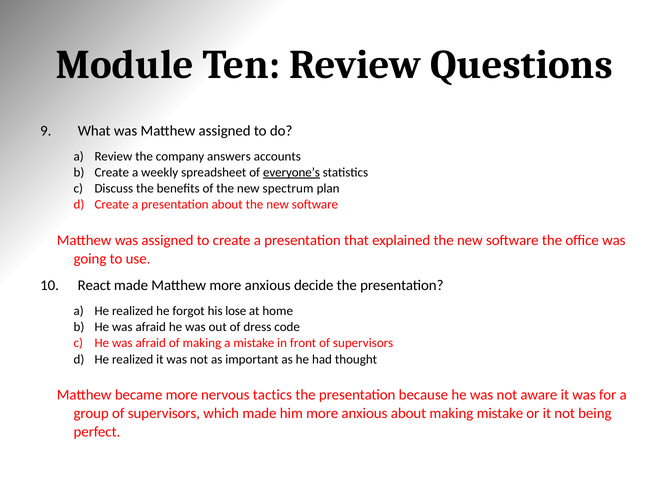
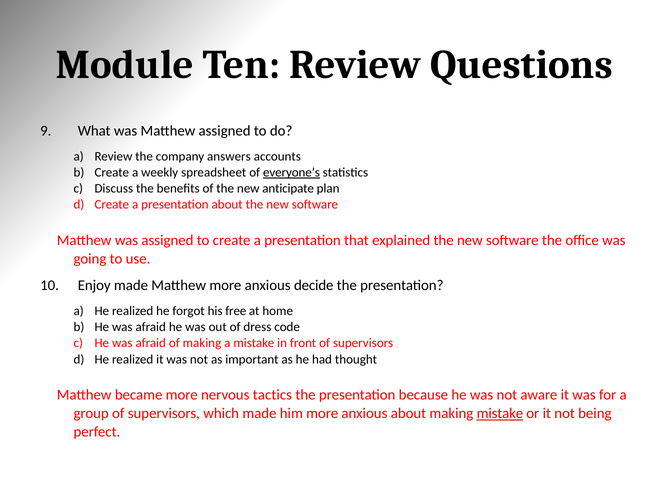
spectrum: spectrum -> anticipate (288, 189)
React: React -> Enjoy (94, 286)
lose: lose -> free (236, 311)
mistake underline: none -> present (500, 414)
